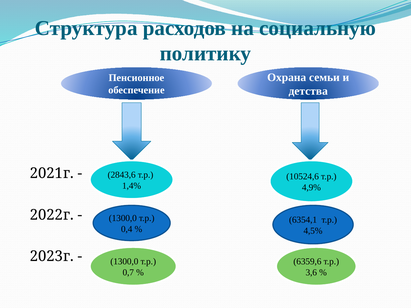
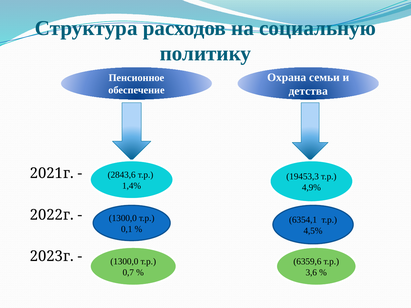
10524,6: 10524,6 -> 19453,3 (303, 177)
0,4: 0,4 -> 0,1 (127, 229)
